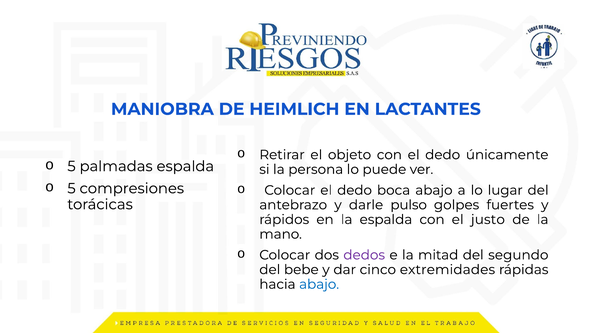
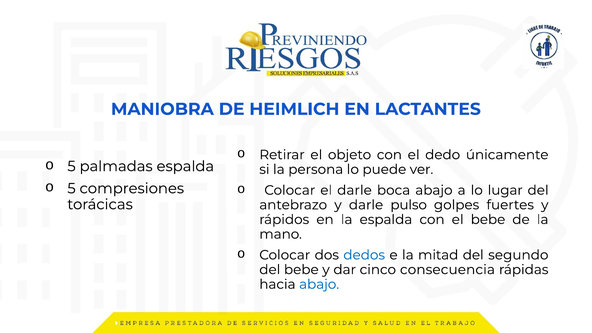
Colocar el dedo: dedo -> darle (354, 190)
el justo: justo -> bebe (488, 220)
dedos colour: purple -> blue (364, 255)
extremidades: extremidades -> consecuencia (447, 270)
